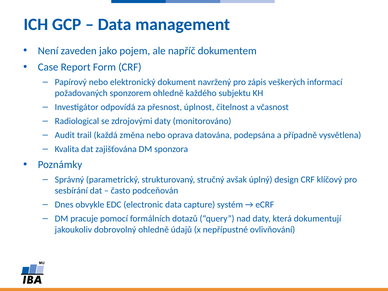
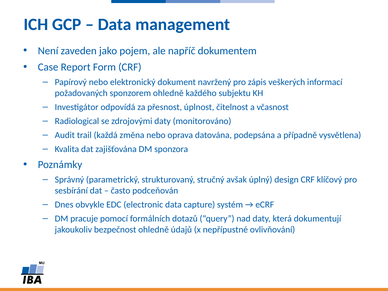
dobrovolný: dobrovolný -> bezpečnost (115, 230)
